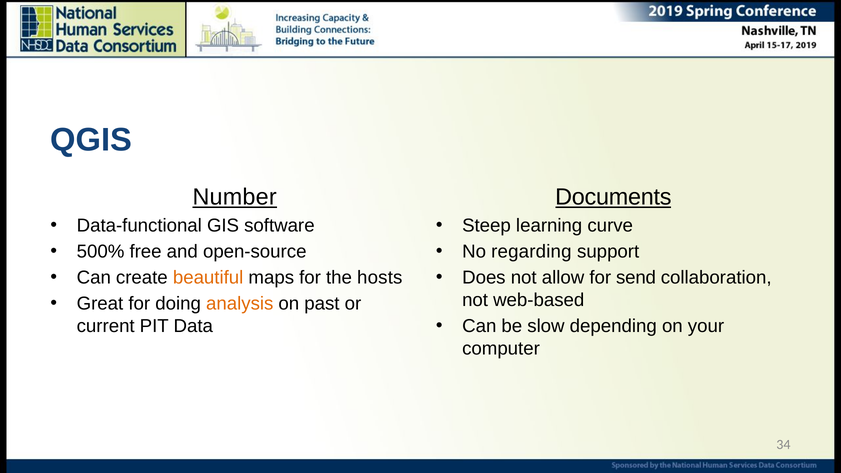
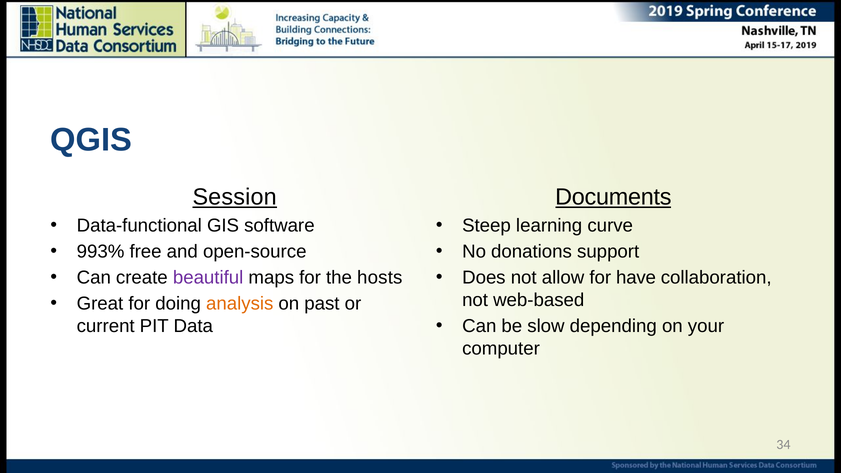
Number: Number -> Session (235, 197)
500%: 500% -> 993% (101, 252)
regarding: regarding -> donations (531, 252)
beautiful colour: orange -> purple (208, 278)
send: send -> have (636, 278)
